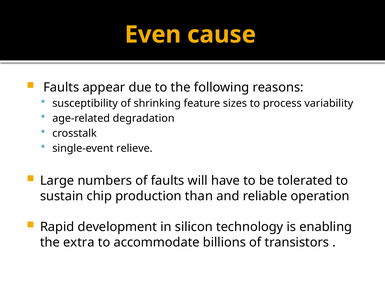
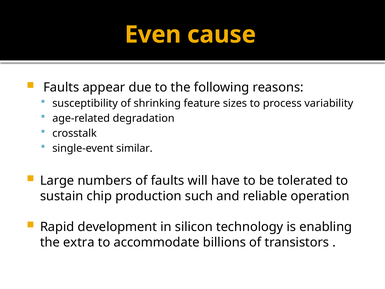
relieve: relieve -> similar (134, 148)
than: than -> such (199, 196)
